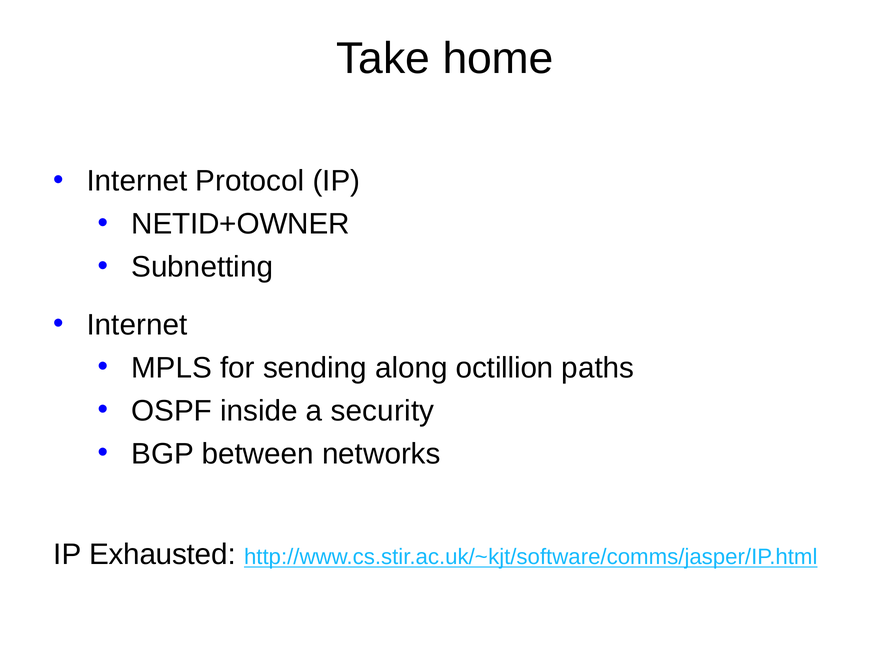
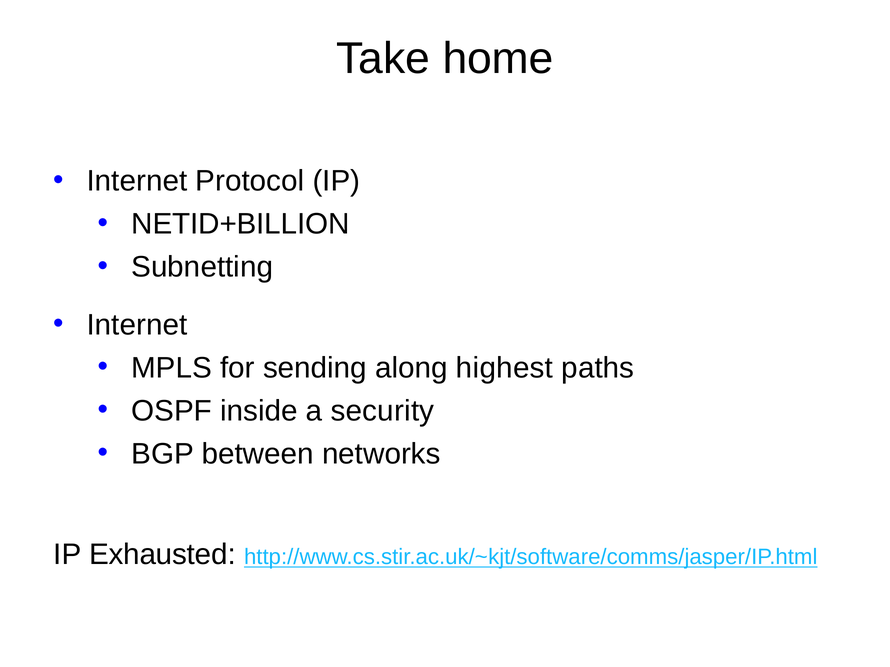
NETID+OWNER: NETID+OWNER -> NETID+BILLION (240, 224)
octillion: octillion -> highest (505, 368)
